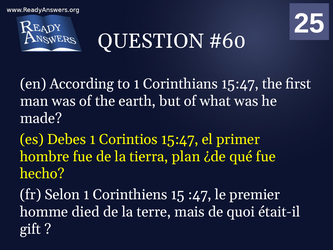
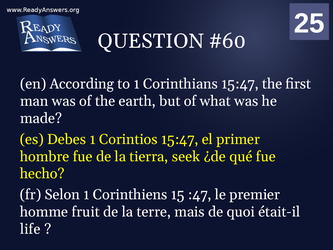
plan: plan -> seek (186, 156)
died: died -> fruit (86, 212)
gift: gift -> life (30, 229)
